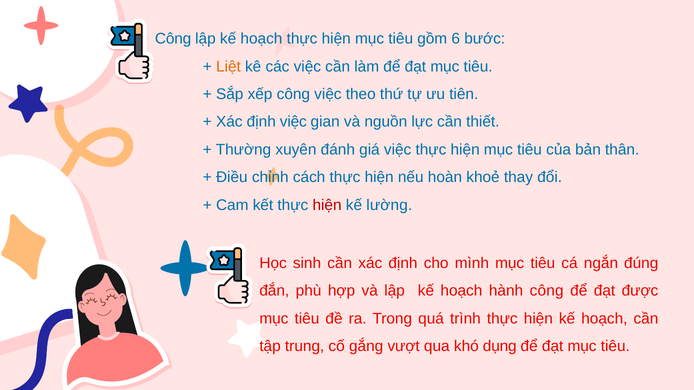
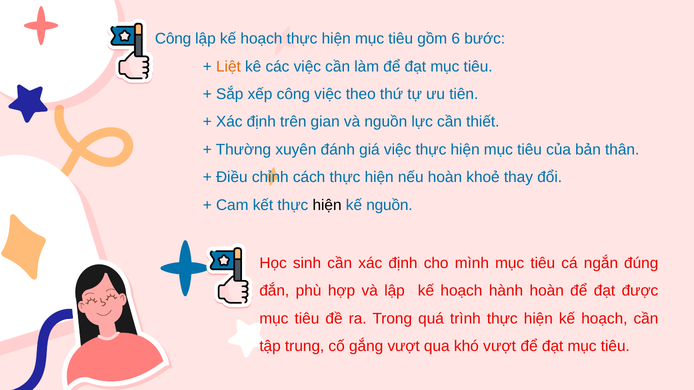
định việc: việc -> trên (293, 122)
hiện colour: red -> black (327, 205)
kế lường: lường -> nguồn (389, 205)
hành công: công -> hoàn (547, 291)
khó dụng: dụng -> vượt (500, 347)
